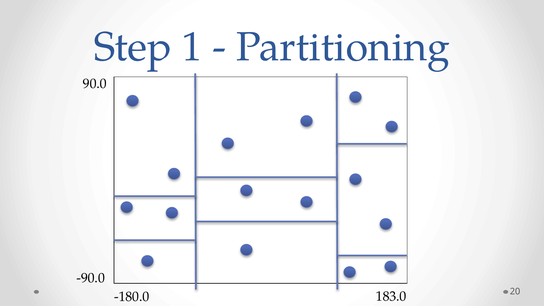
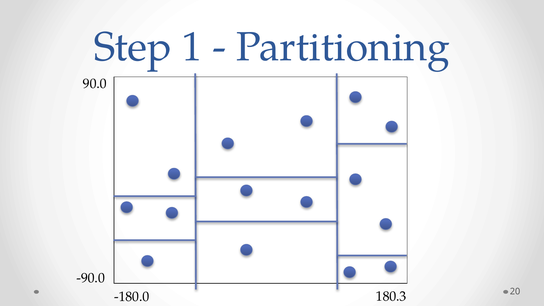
183.0: 183.0 -> 180.3 (391, 296)
